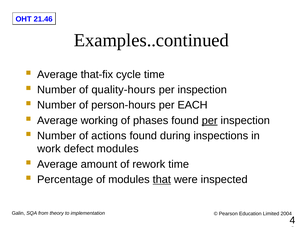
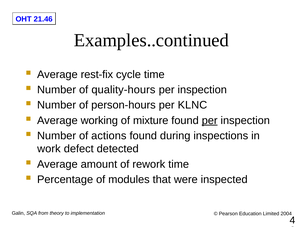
that-fix: that-fix -> rest-fix (97, 75)
EACH: EACH -> KLNC (192, 105)
phases: phases -> mixture (151, 121)
defect modules: modules -> detected (118, 149)
that underline: present -> none (162, 180)
